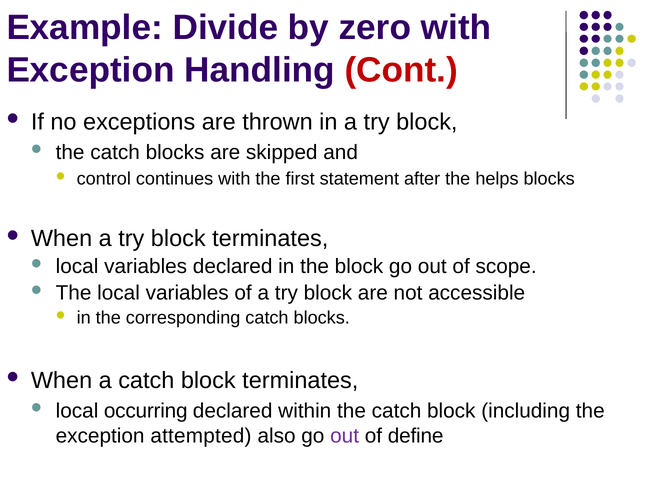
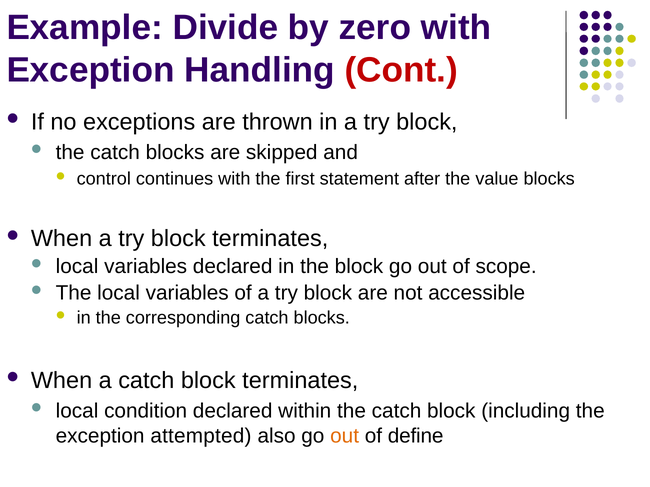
helps: helps -> value (497, 179)
occurring: occurring -> condition (146, 411)
out colour: purple -> orange (345, 436)
